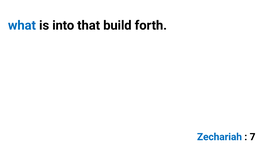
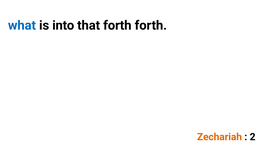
that build: build -> forth (117, 25)
Zechariah colour: blue -> orange (219, 137)
7: 7 -> 2 (253, 137)
